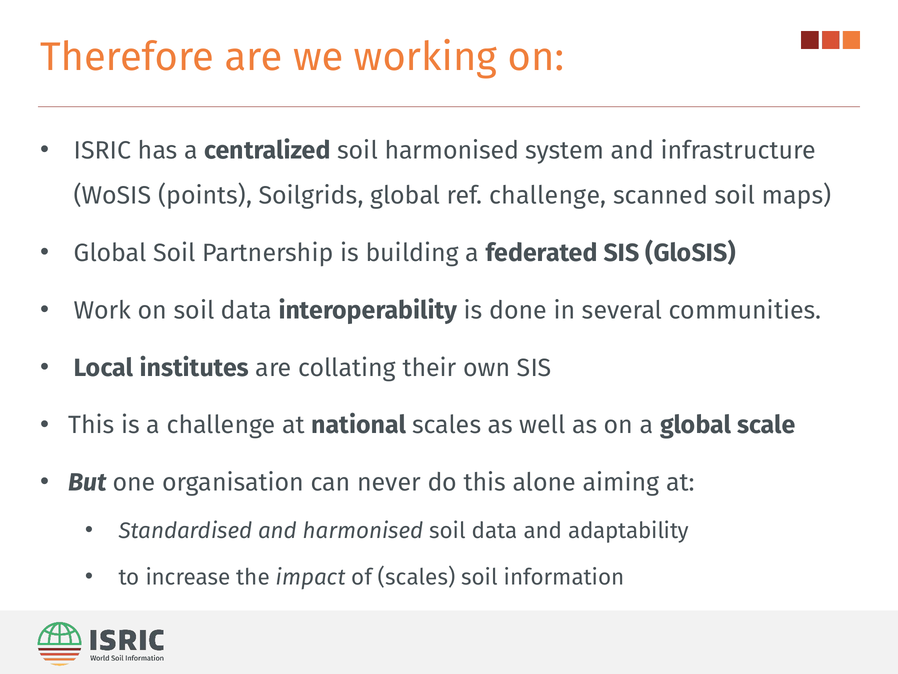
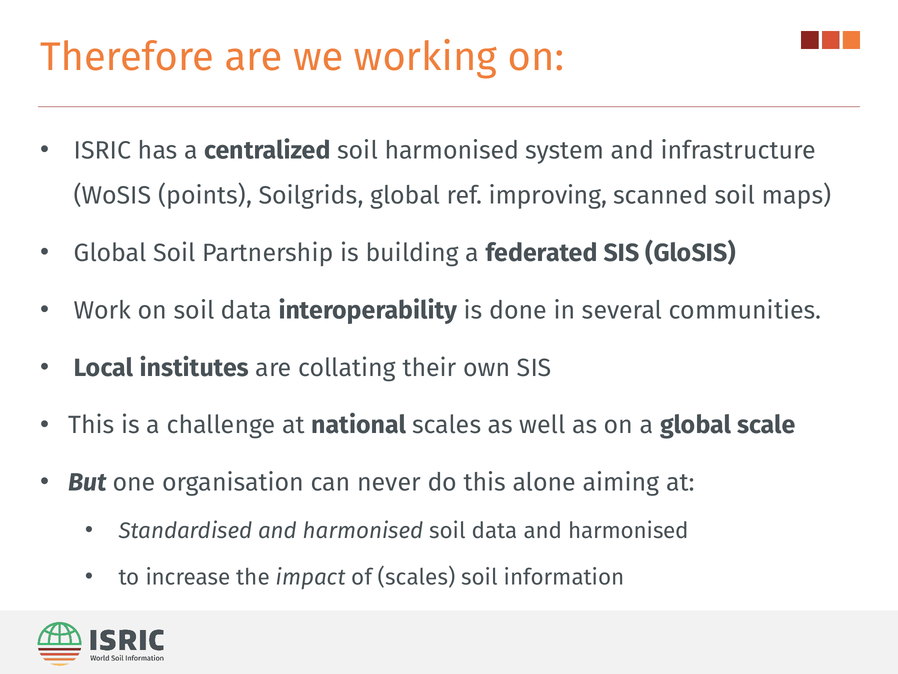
ref challenge: challenge -> improving (548, 195)
data and adaptability: adaptability -> harmonised (629, 530)
